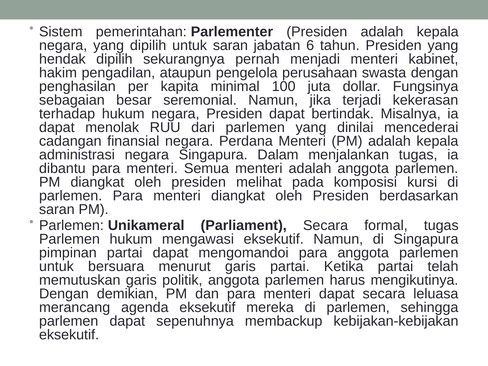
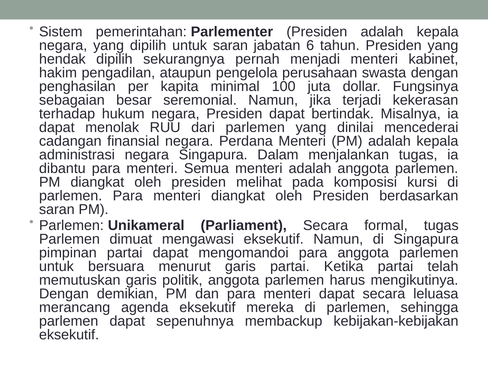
Parlemen hukum: hukum -> dimuat (131, 239)
